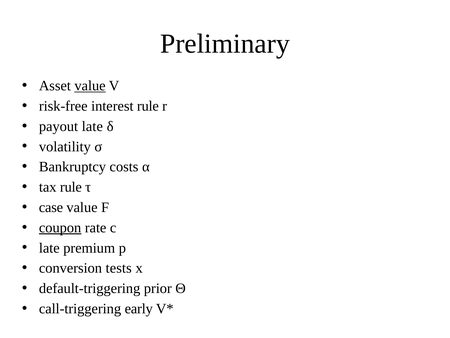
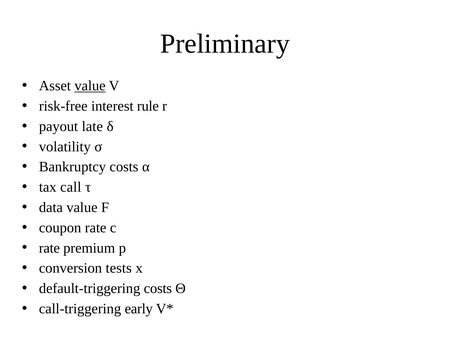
tax rule: rule -> call (71, 187)
case: case -> data (51, 207)
coupon underline: present -> none (60, 227)
late: late -> rate (49, 248)
default-triggering prior: prior -> costs (158, 288)
